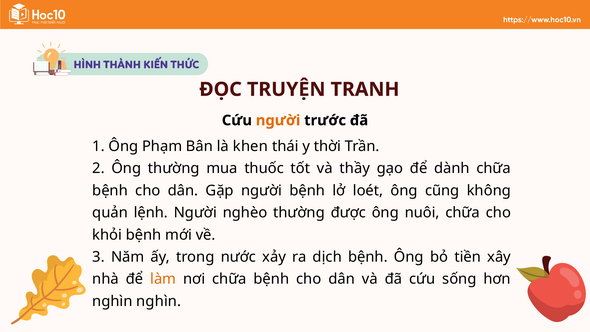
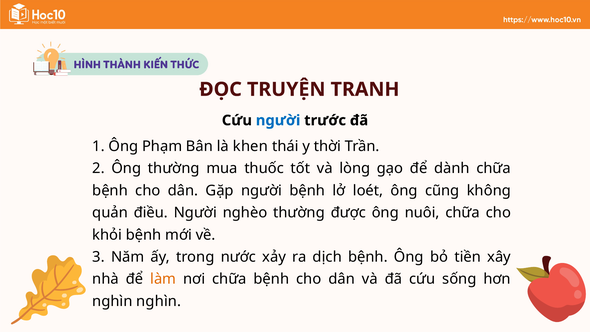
người colour: orange -> blue (278, 120)
thầy: thầy -> lòng (355, 168)
lệnh: lệnh -> điều (151, 213)
